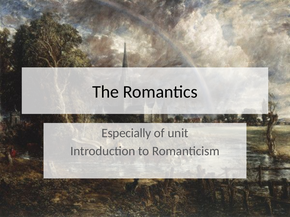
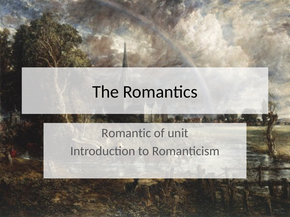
Especially: Especially -> Romantic (126, 133)
